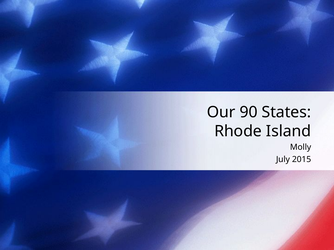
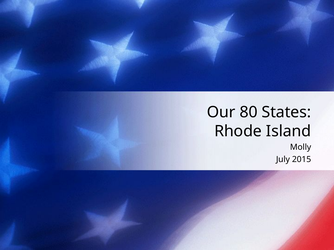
90: 90 -> 80 (249, 112)
